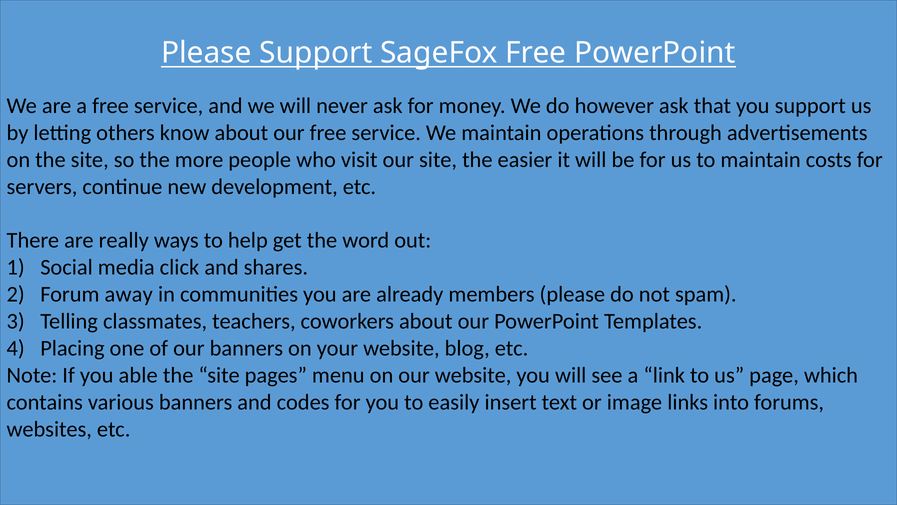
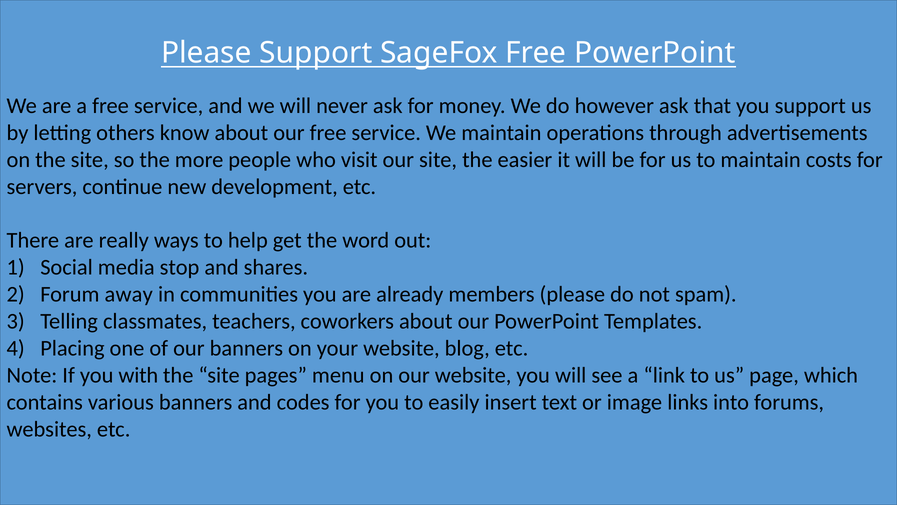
click: click -> stop (180, 267)
able: able -> with (138, 375)
